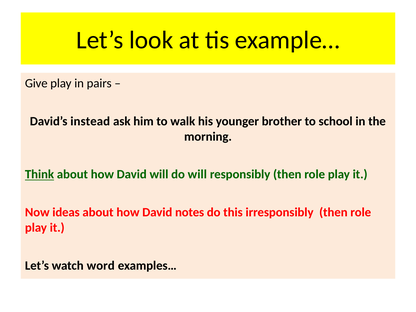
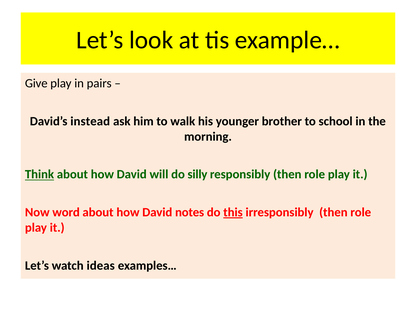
do will: will -> silly (197, 174)
ideas: ideas -> word (66, 212)
this underline: none -> present (233, 212)
word: word -> ideas (101, 265)
